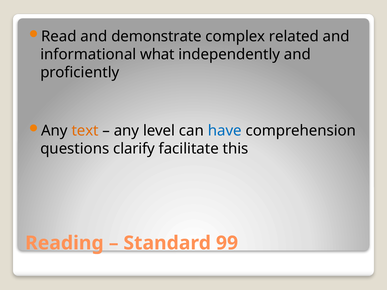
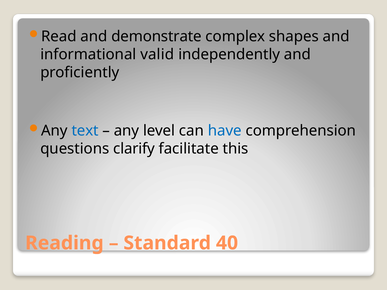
related: related -> shapes (294, 36)
what: what -> valid (157, 54)
text colour: orange -> blue (85, 131)
99: 99 -> 40 (227, 243)
